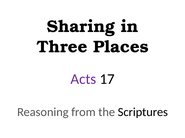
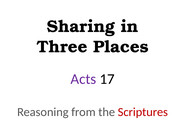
Scriptures colour: black -> red (143, 113)
